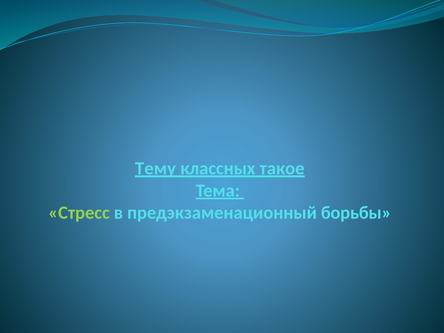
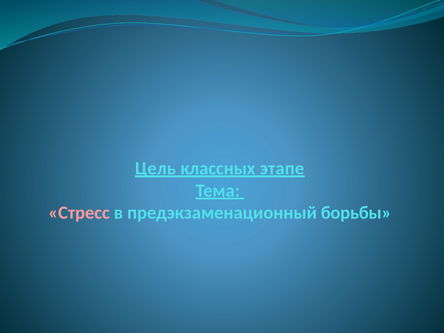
Тему: Тему -> Цель (155, 168)
такое: такое -> этапе (282, 168)
Стресс colour: light green -> pink (79, 213)
